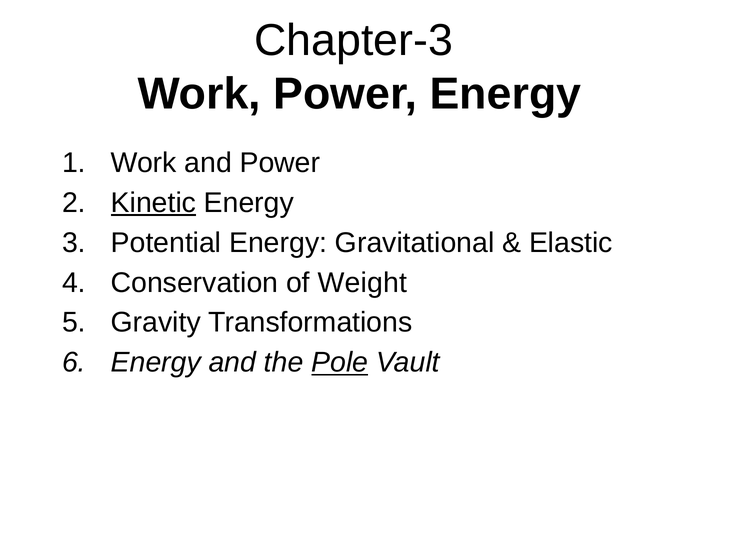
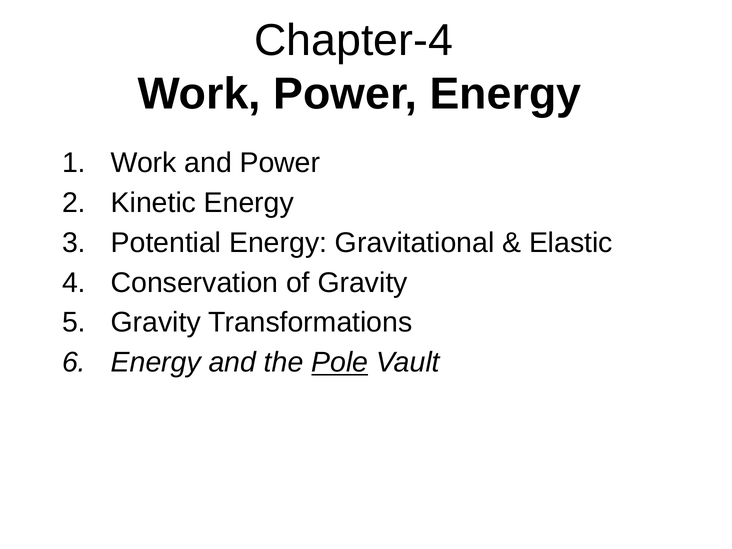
Chapter-3: Chapter-3 -> Chapter-4 (354, 40)
Kinetic underline: present -> none (153, 203)
of Weight: Weight -> Gravity (363, 283)
